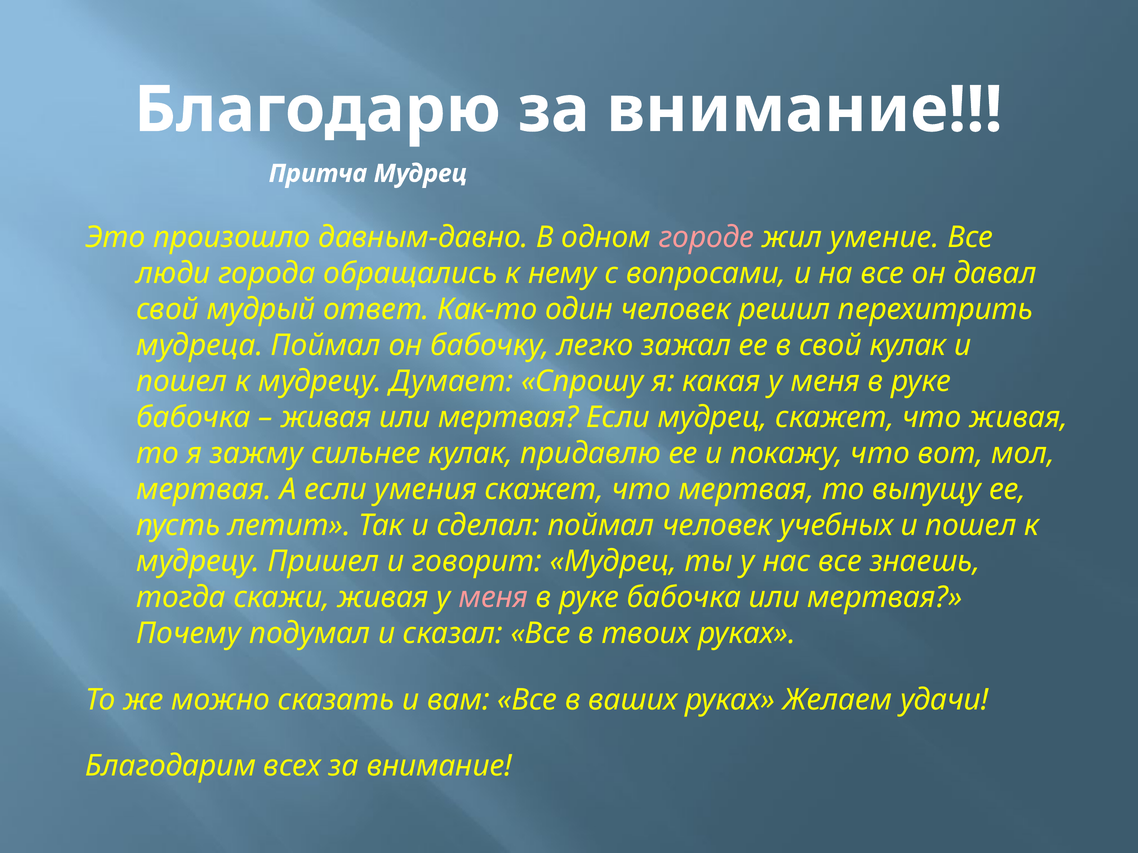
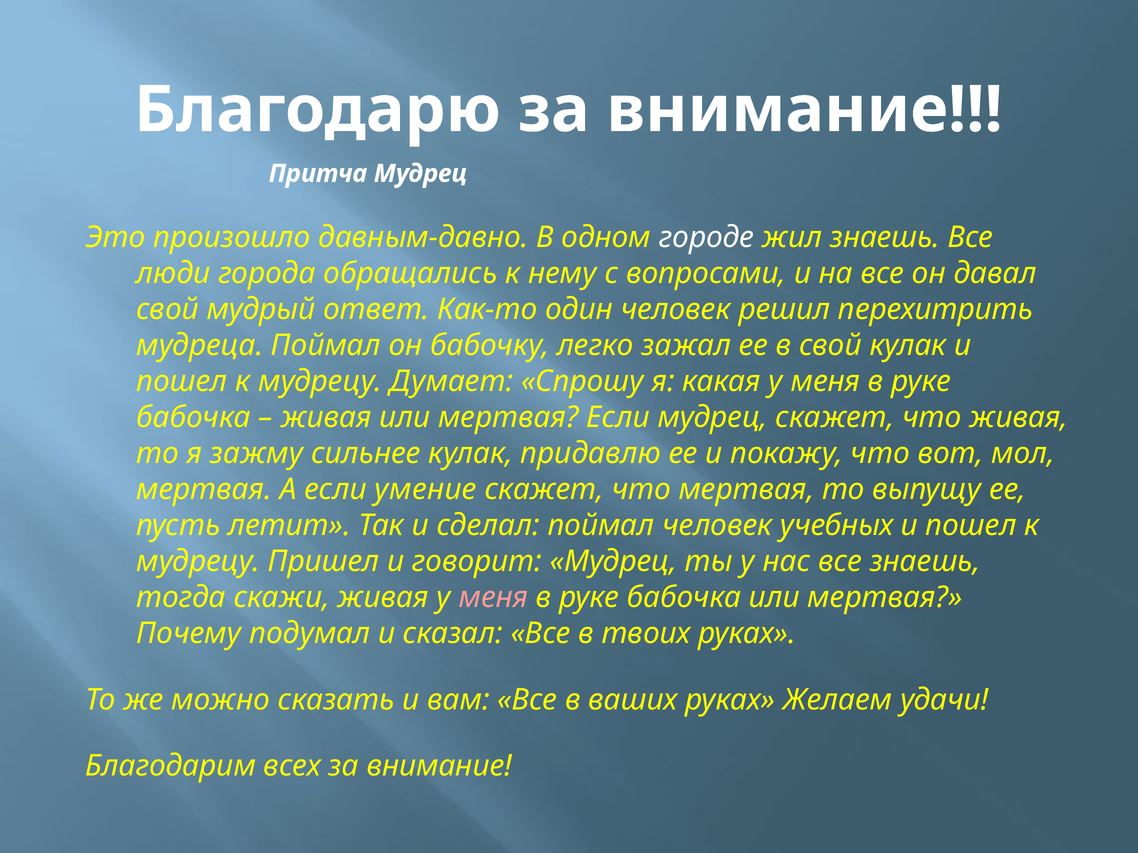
городе colour: pink -> white (706, 237)
жил умение: умение -> знаешь (885, 237)
умения: умения -> умение (426, 490)
